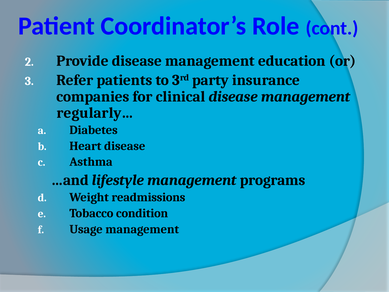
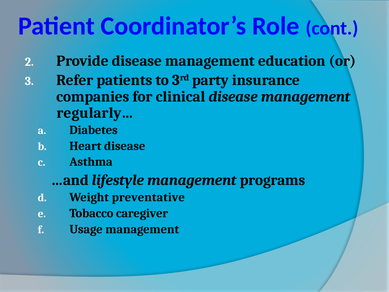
readmissions: readmissions -> preventative (148, 197)
condition: condition -> caregiver (142, 213)
